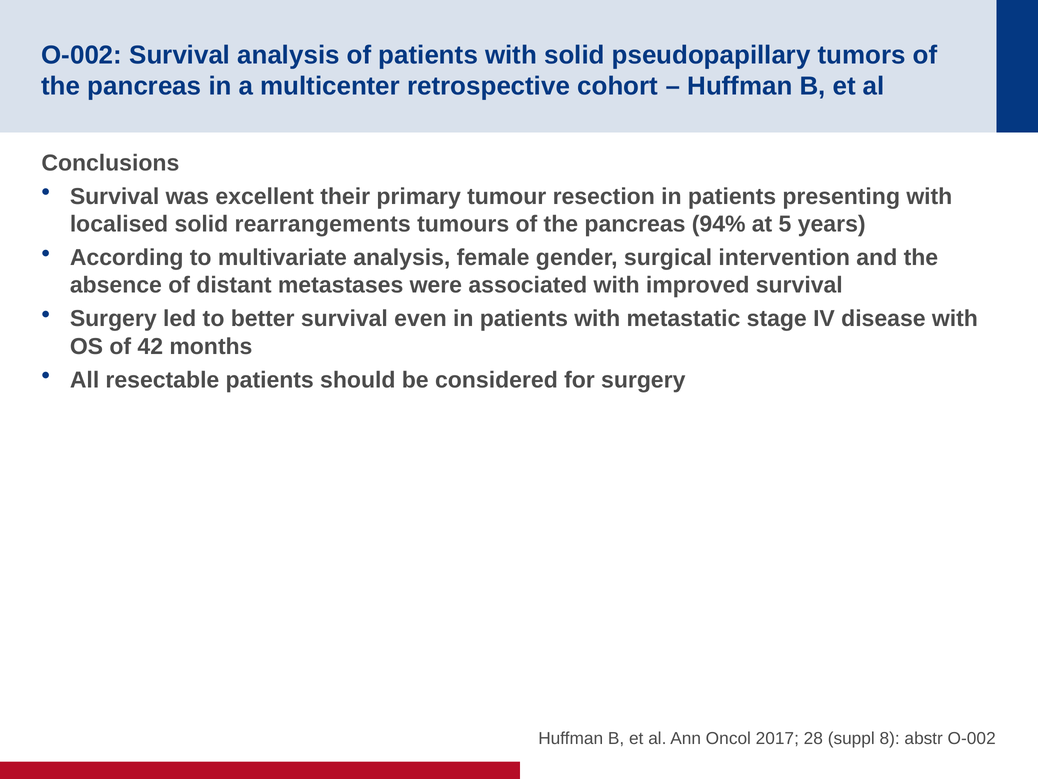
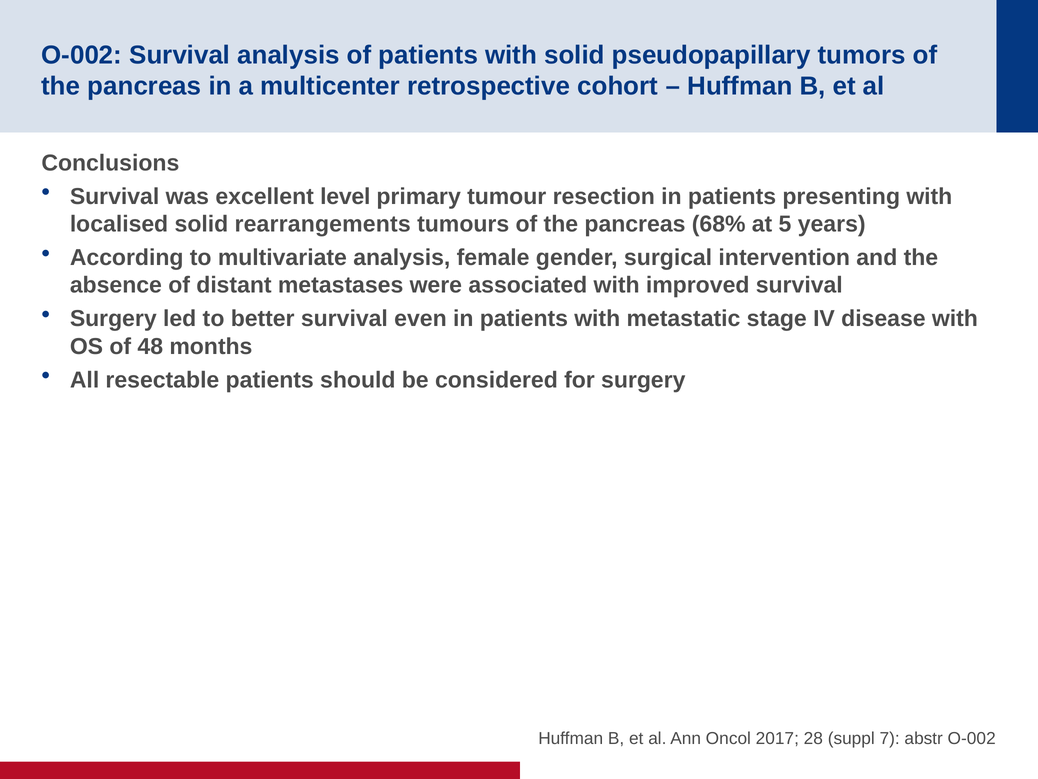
their: their -> level (345, 196)
94%: 94% -> 68% (719, 224)
42: 42 -> 48 (150, 346)
8: 8 -> 7 (890, 738)
